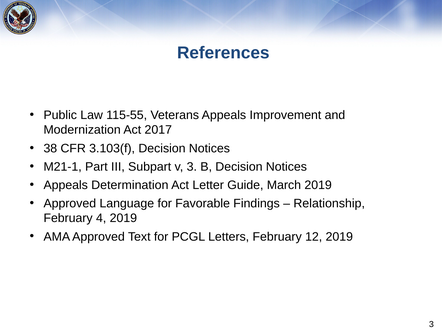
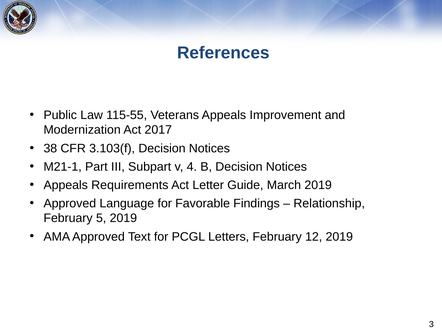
v 3: 3 -> 4 (192, 167)
Determination: Determination -> Requirements (130, 185)
4: 4 -> 5 (101, 219)
